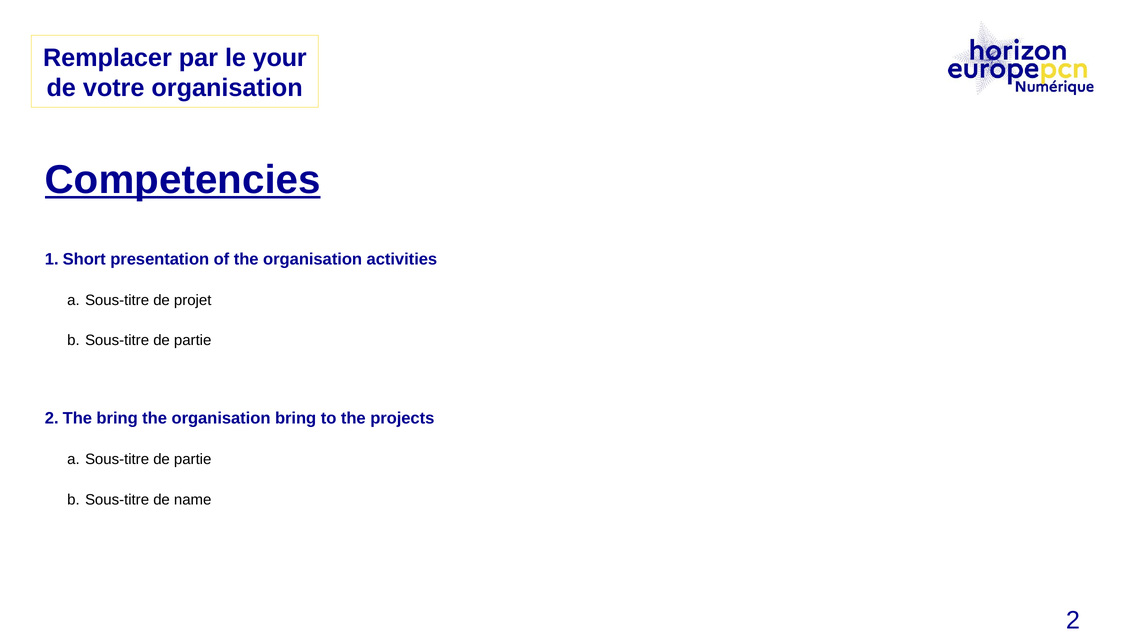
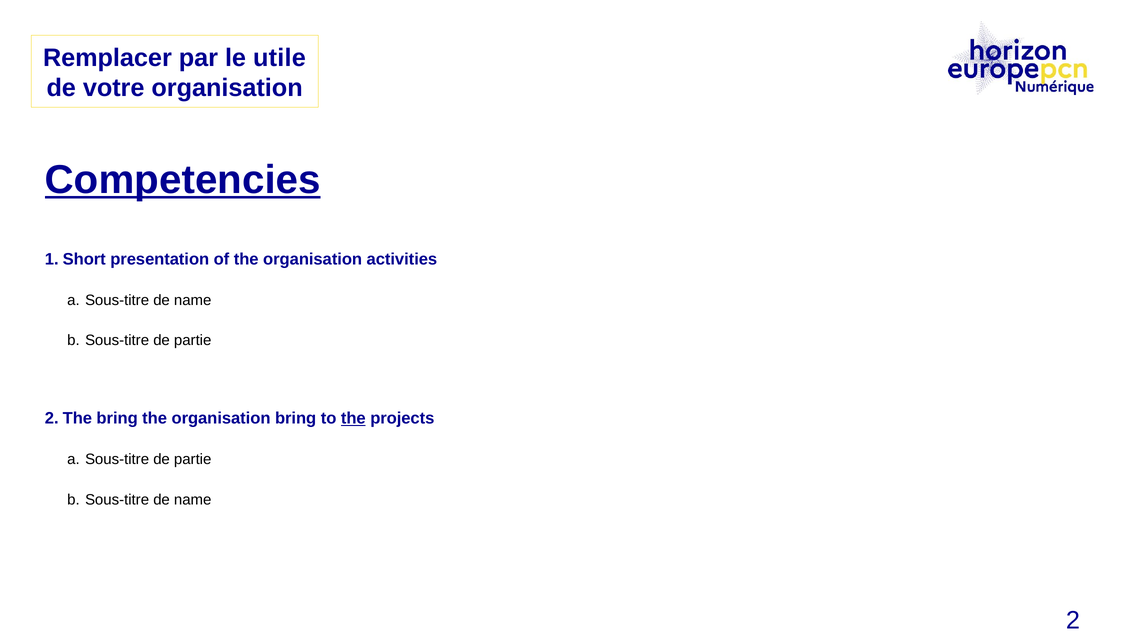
your: your -> utile (279, 58)
projet: projet -> name (193, 300)
the underline: none -> present (353, 419)
